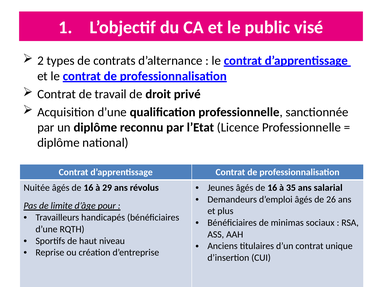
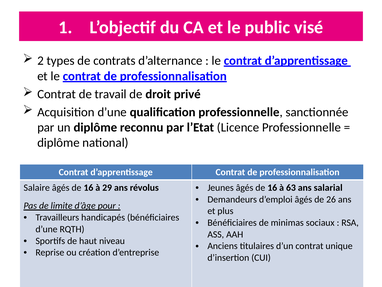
35: 35 -> 63 (291, 187)
Nuitée: Nuitée -> Salaire (37, 187)
